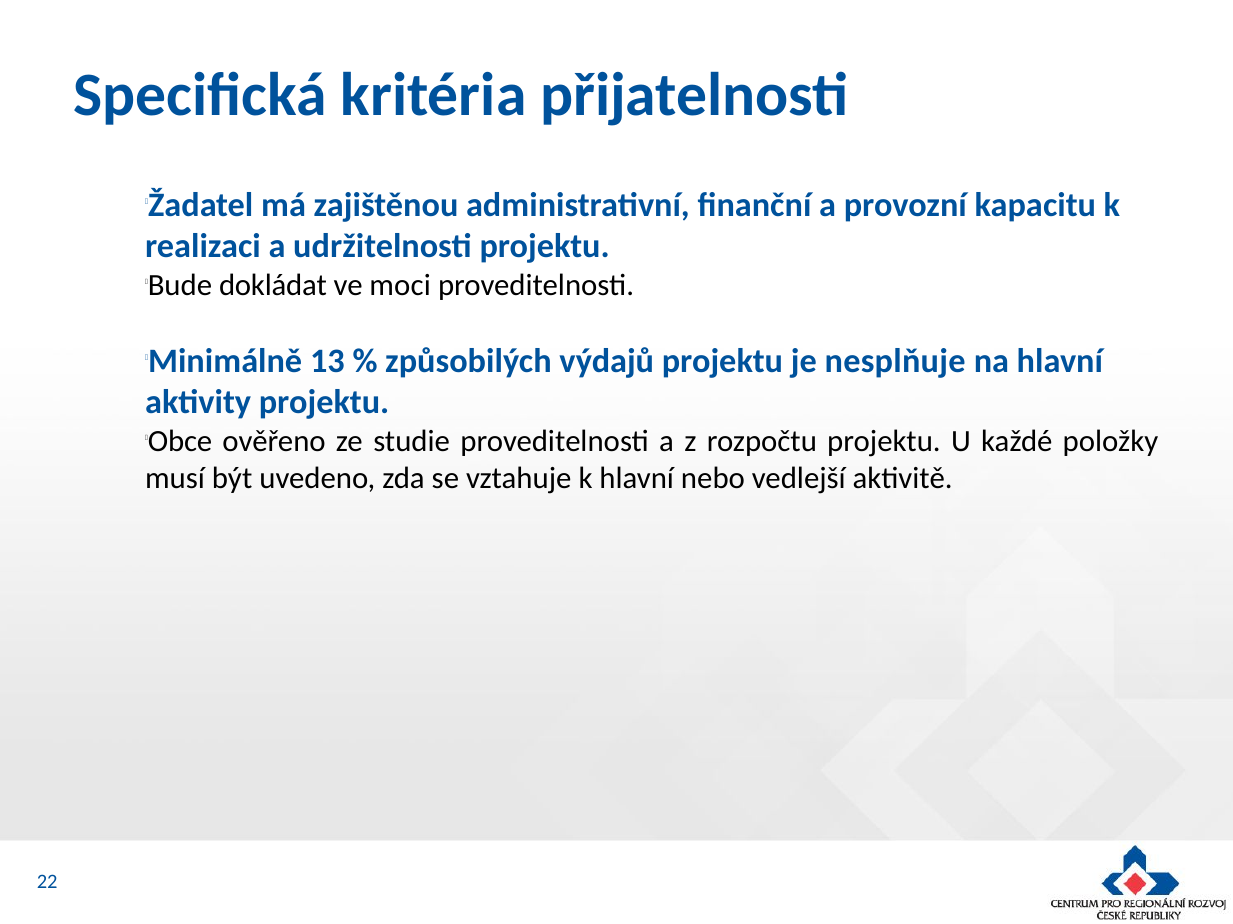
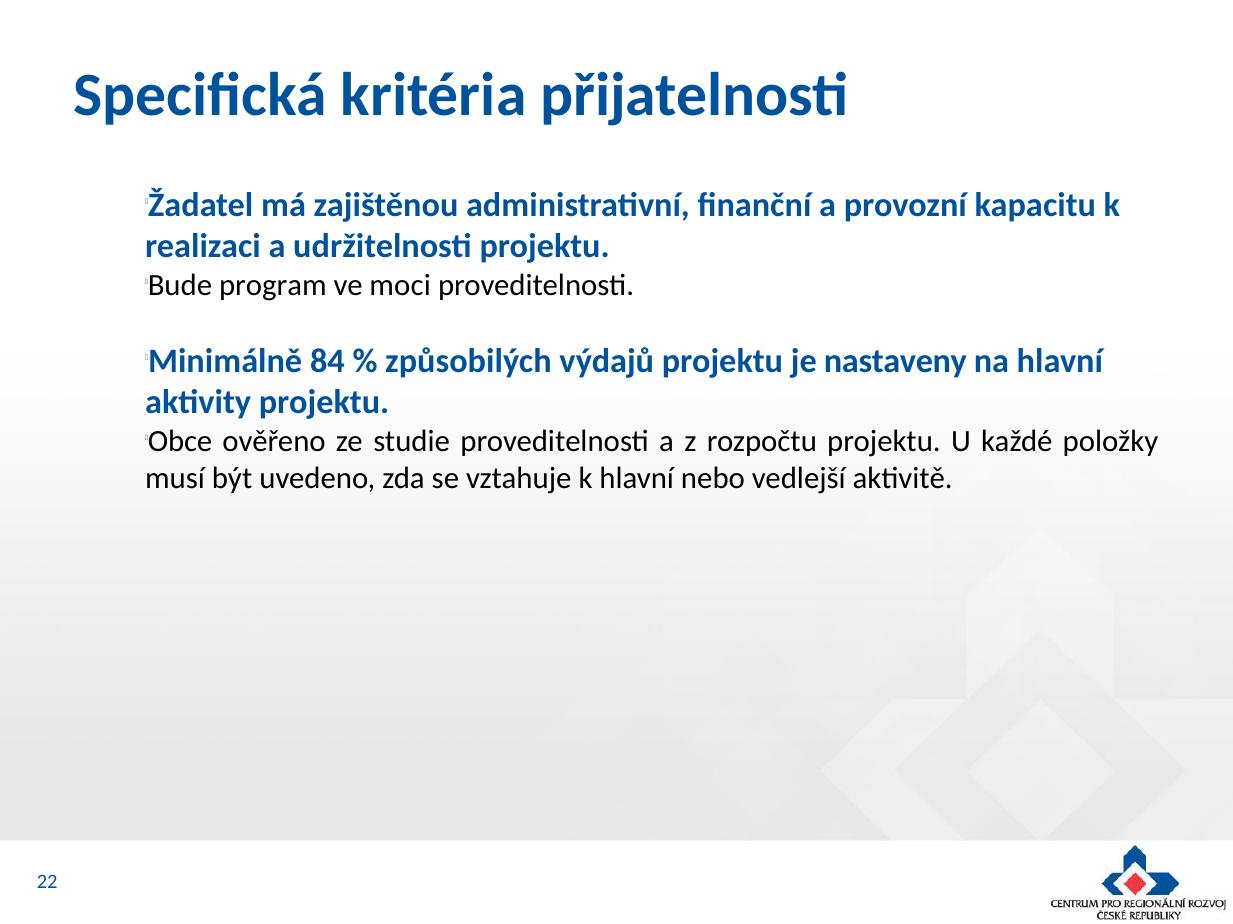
dokládat: dokládat -> program (273, 285)
13: 13 -> 84 (327, 361)
nesplňuje: nesplňuje -> nastaveny (895, 361)
